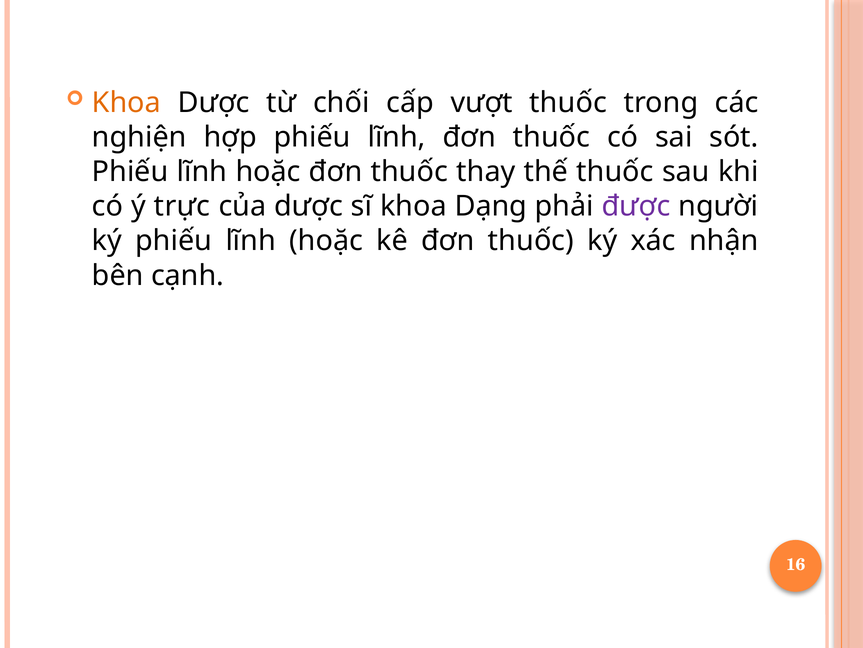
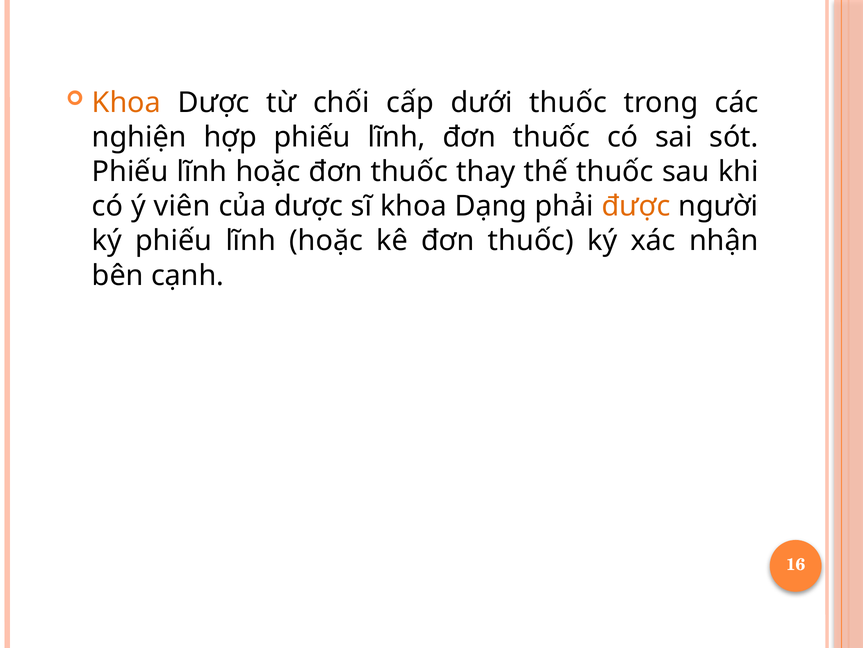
vượt: vượt -> dưới (482, 103)
trực: trực -> viên (182, 206)
được colour: purple -> orange (636, 206)
